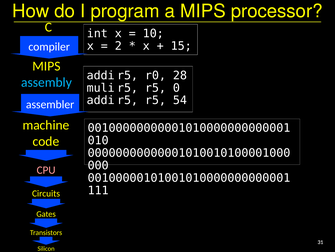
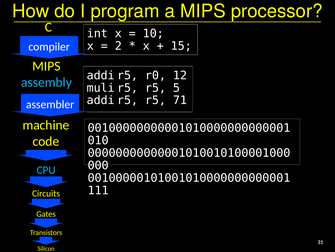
28: 28 -> 12 (180, 75)
0: 0 -> 5 (176, 88)
54: 54 -> 71 (180, 100)
CPU colour: pink -> light blue (46, 170)
